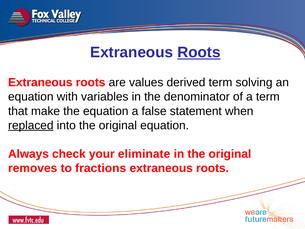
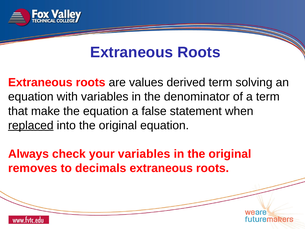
Roots underline: present -> none (199, 52)
your eliminate: eliminate -> variables (144, 154)
fractions: fractions -> decimals (101, 168)
